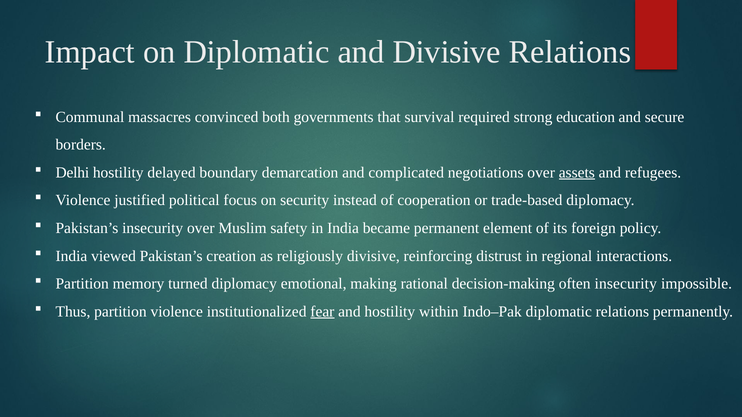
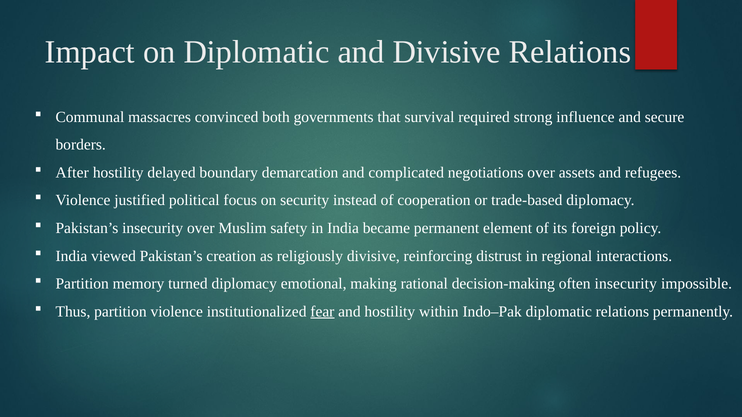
education: education -> influence (585, 117)
Delhi: Delhi -> After (72, 173)
assets underline: present -> none (577, 173)
